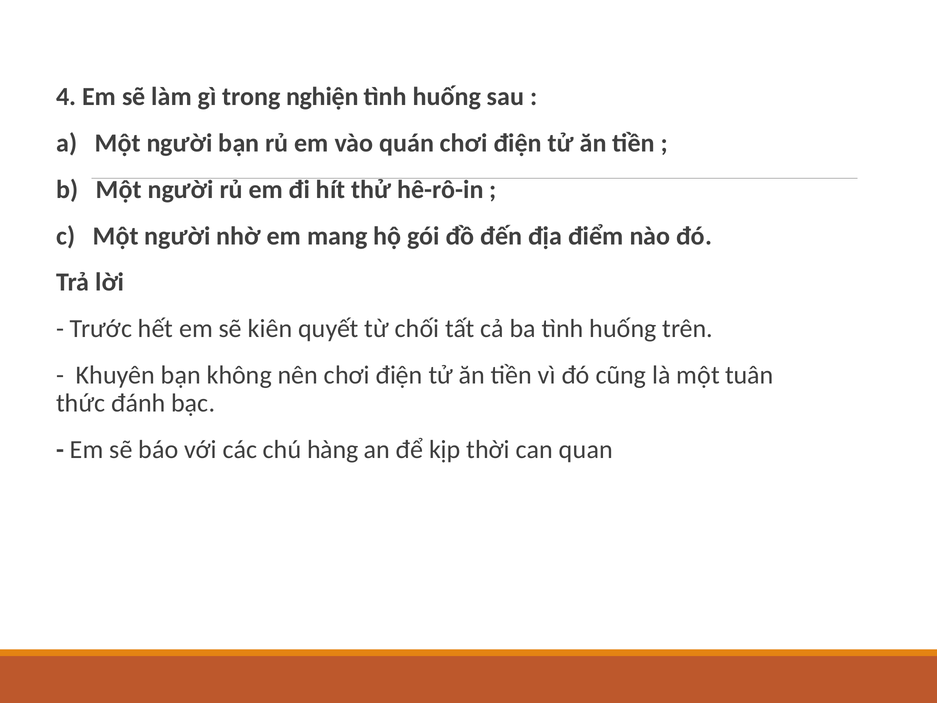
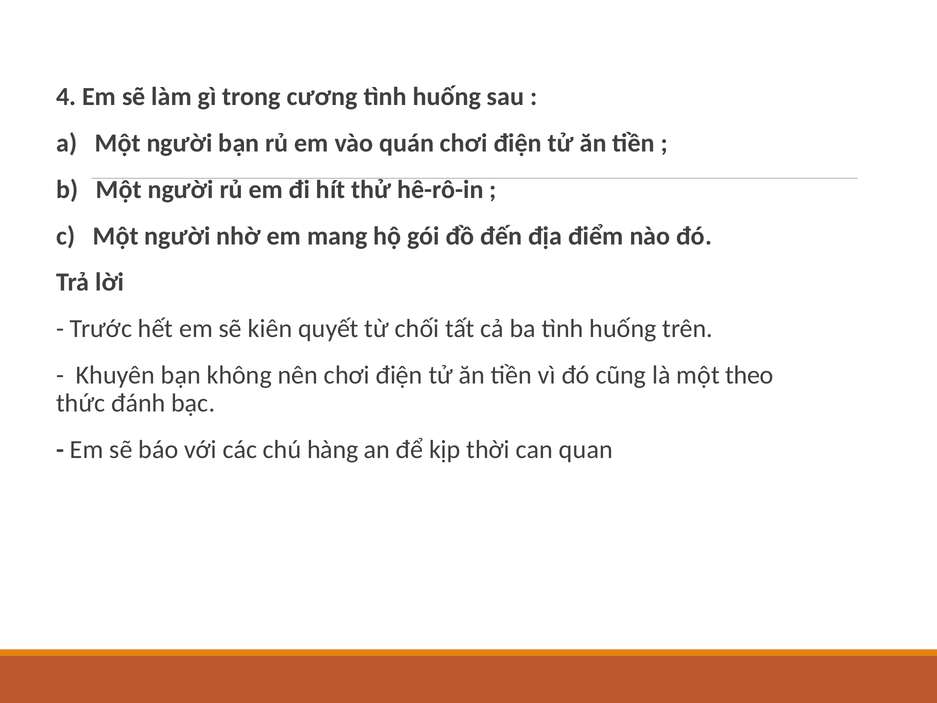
nghiện: nghiện -> cương (322, 97)
tuân: tuân -> theo (749, 375)
